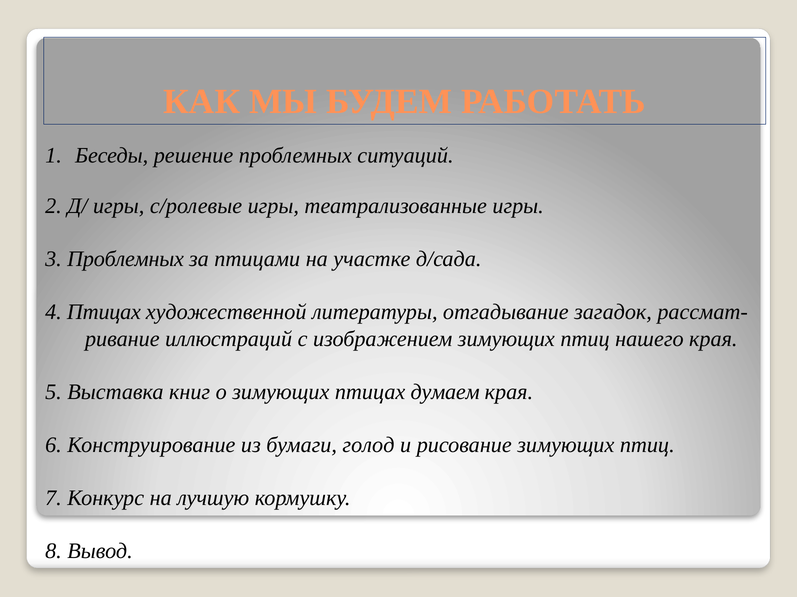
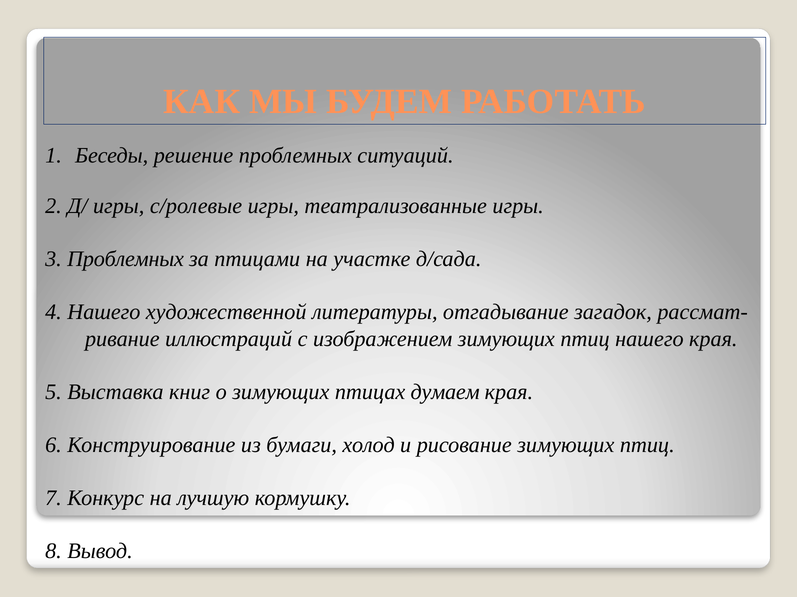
4 Птицах: Птицах -> Нашего (104, 313)
голод: голод -> холод (369, 445)
